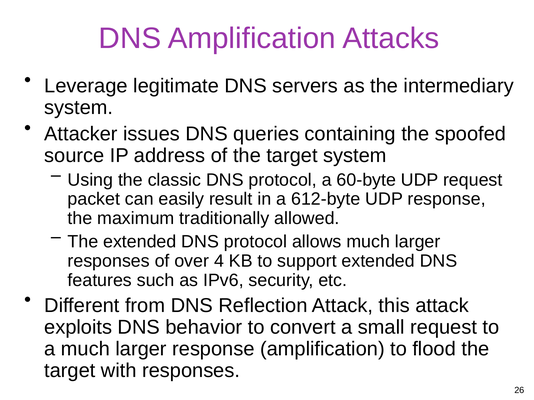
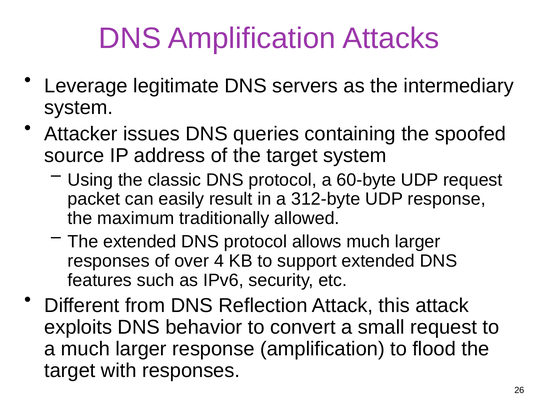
612-byte: 612-byte -> 312-byte (326, 199)
